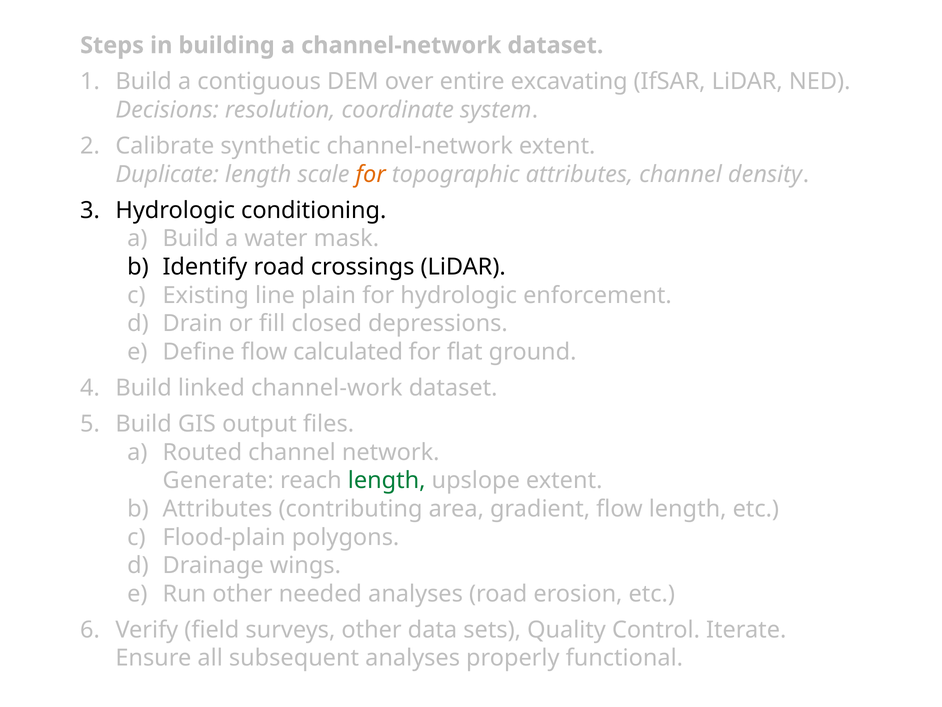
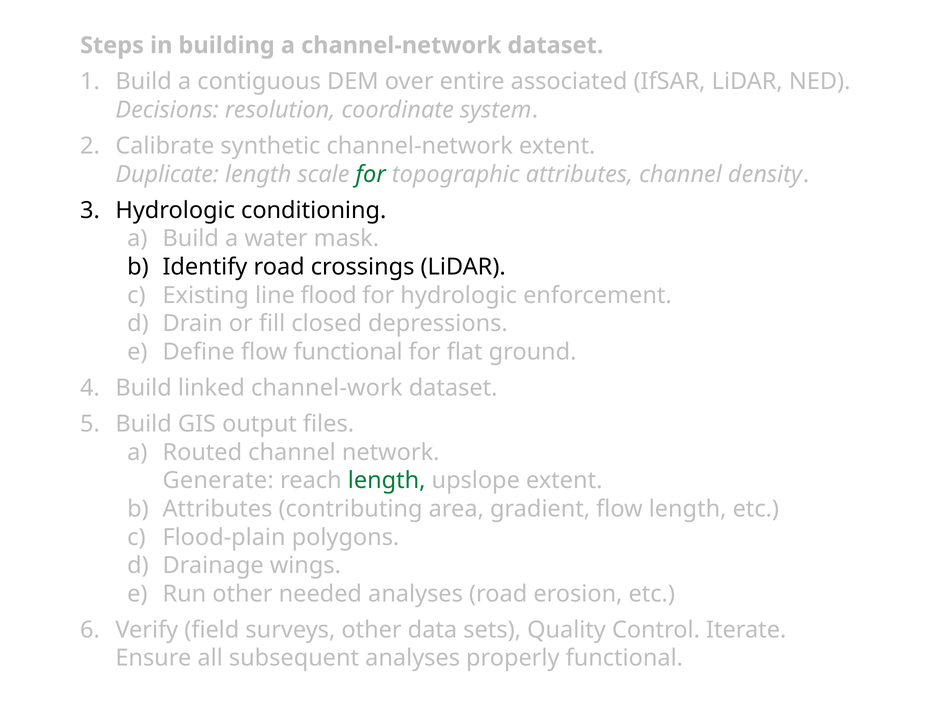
excavating: excavating -> associated (569, 81)
for colour: orange -> green (371, 174)
plain: plain -> flood (329, 295)
flow calculated: calculated -> functional (348, 352)
